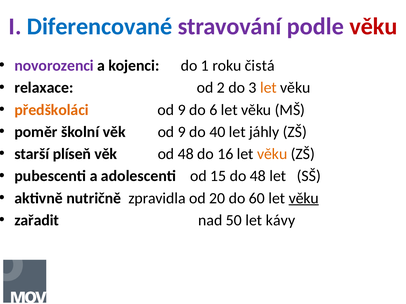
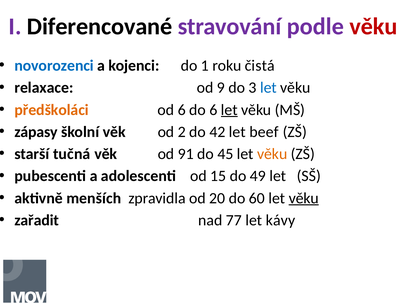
Diferencované colour: blue -> black (100, 27)
novorozenci colour: purple -> blue (54, 66)
2: 2 -> 9 (221, 88)
let colour: orange -> blue (268, 88)
9: 9 -> 6 (182, 110)
let underline: none -> present (229, 110)
poměr: poměr -> zápasy (36, 132)
věk od 9: 9 -> 2 (182, 132)
40: 40 -> 42 (217, 132)
jáhly: jáhly -> beef (264, 132)
plíseň: plíseň -> tučná (72, 154)
od 48: 48 -> 91 (186, 154)
16: 16 -> 45 (225, 154)
do 48: 48 -> 49 (258, 176)
nutričně: nutričně -> menších (94, 198)
50: 50 -> 77 (234, 221)
